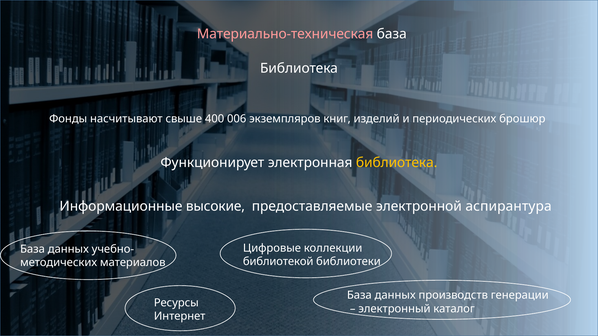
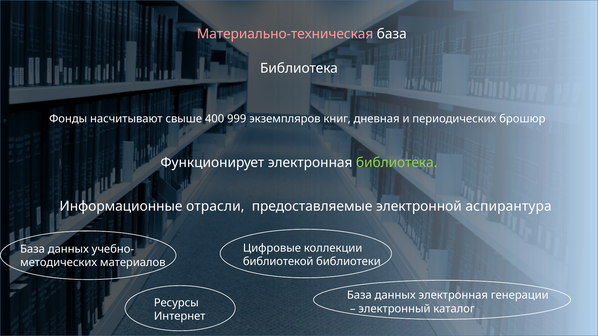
006: 006 -> 999 (237, 119)
изделий: изделий -> дневная (377, 119)
библиотека colour: yellow -> light green (397, 163)
высокие: высокие -> отрасли (215, 206)
данных производств: производств -> электронная (453, 296)
